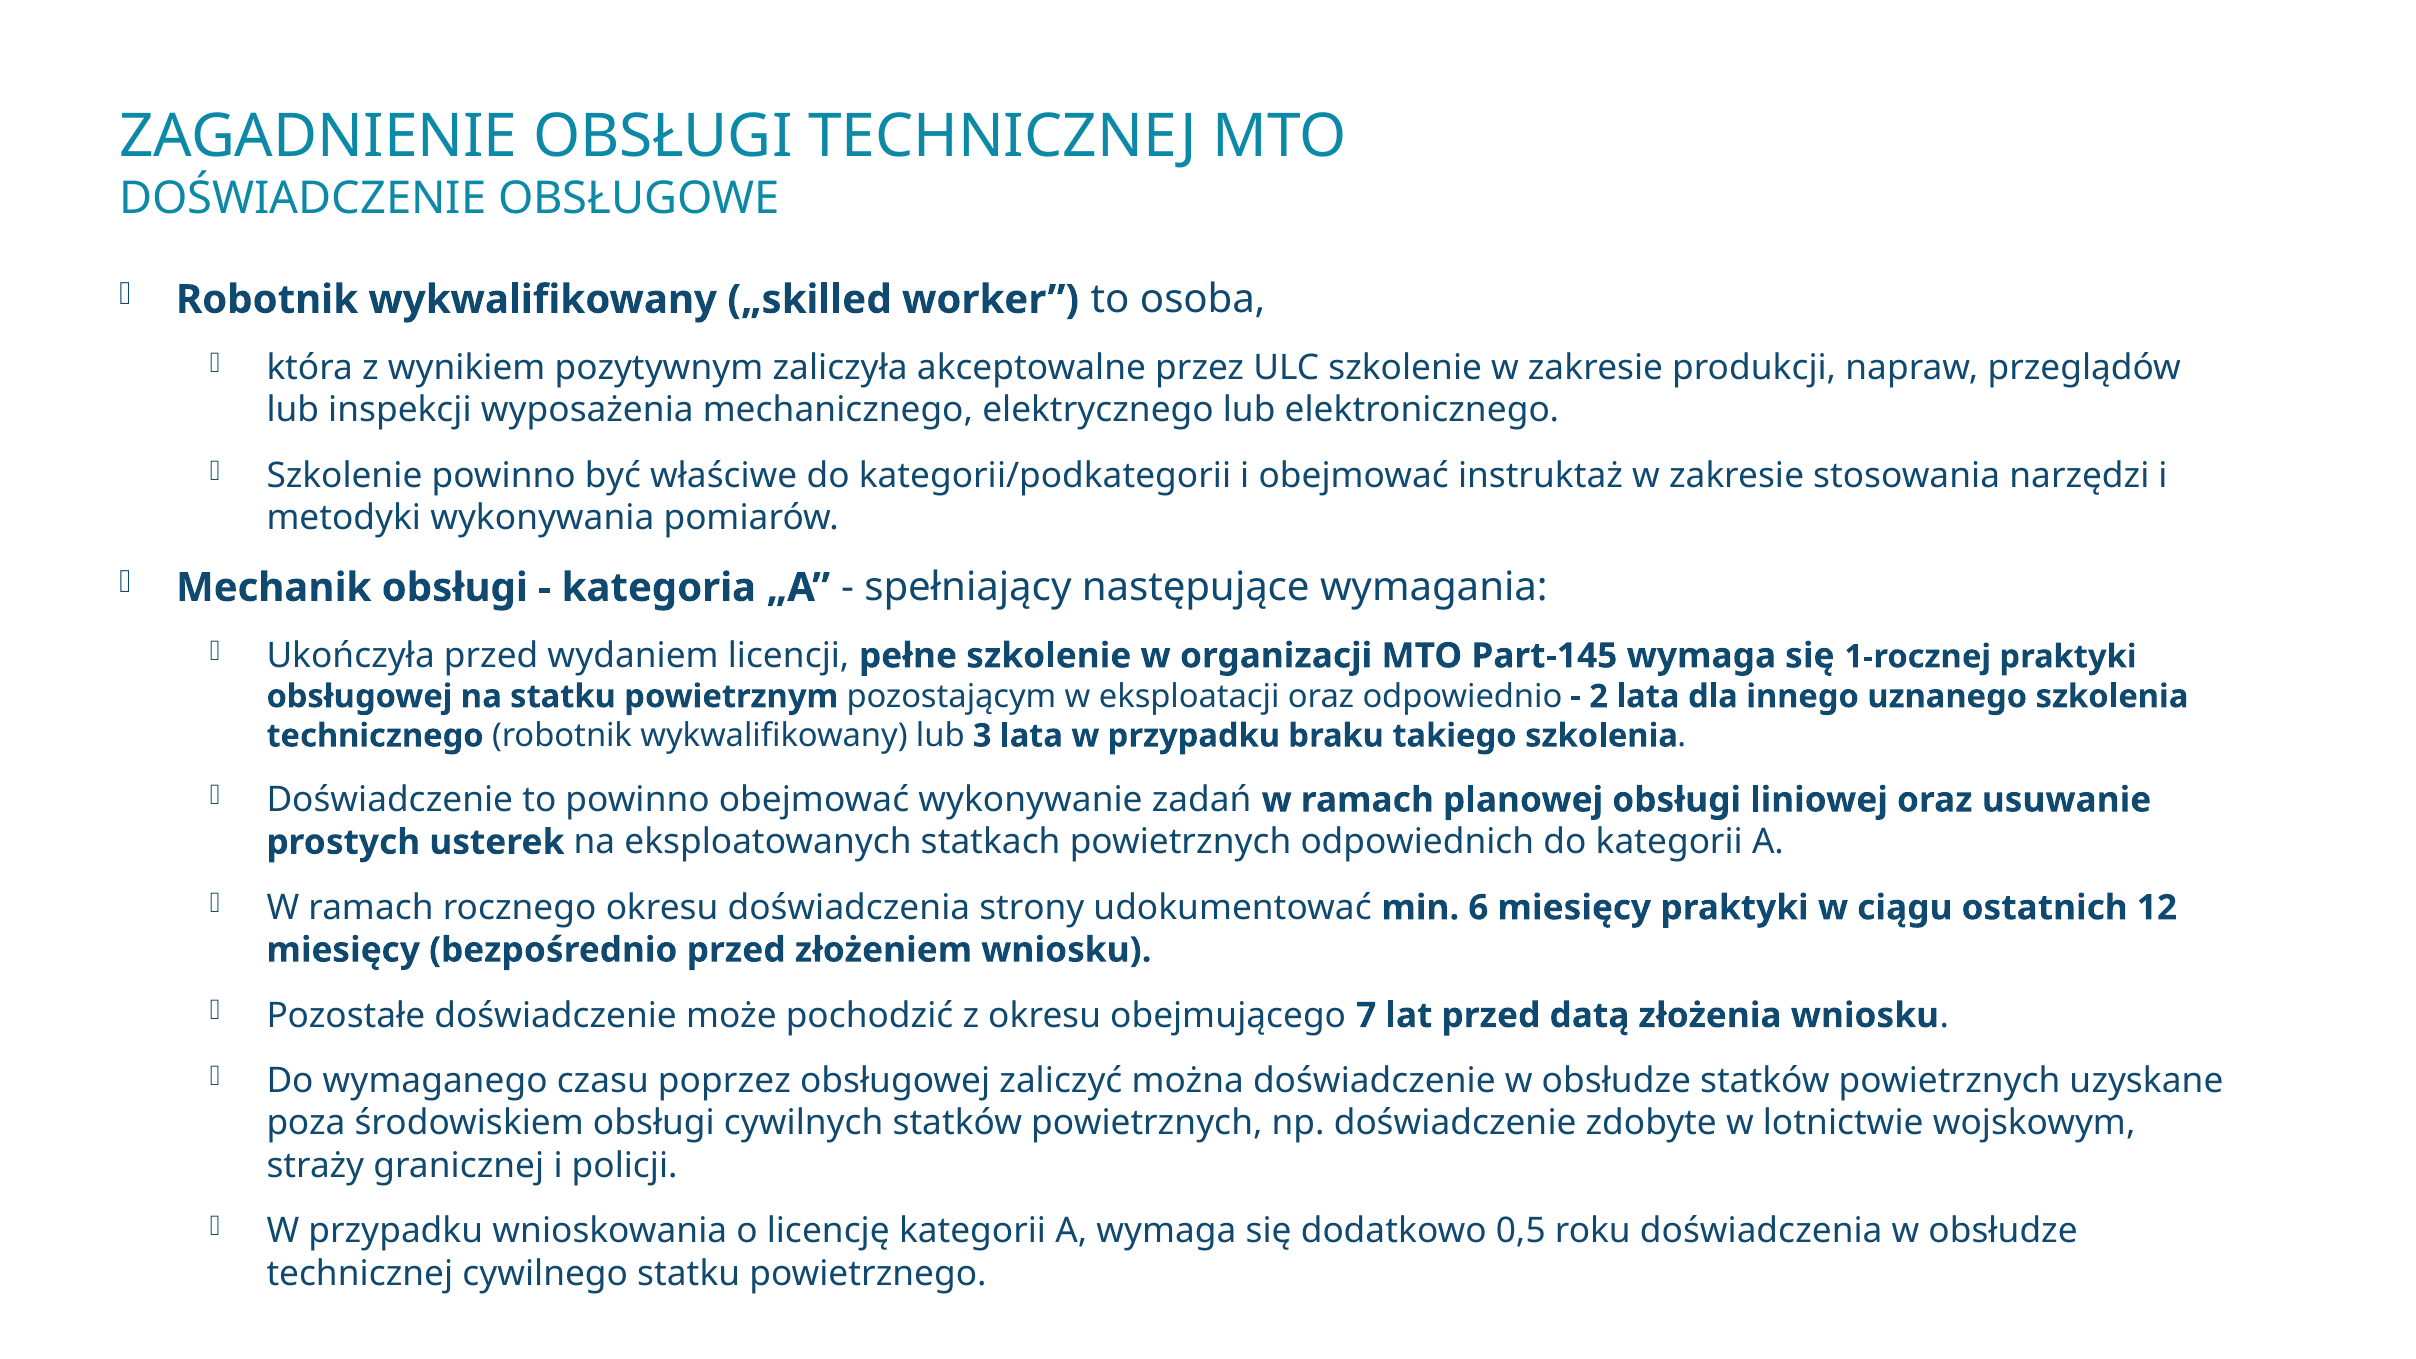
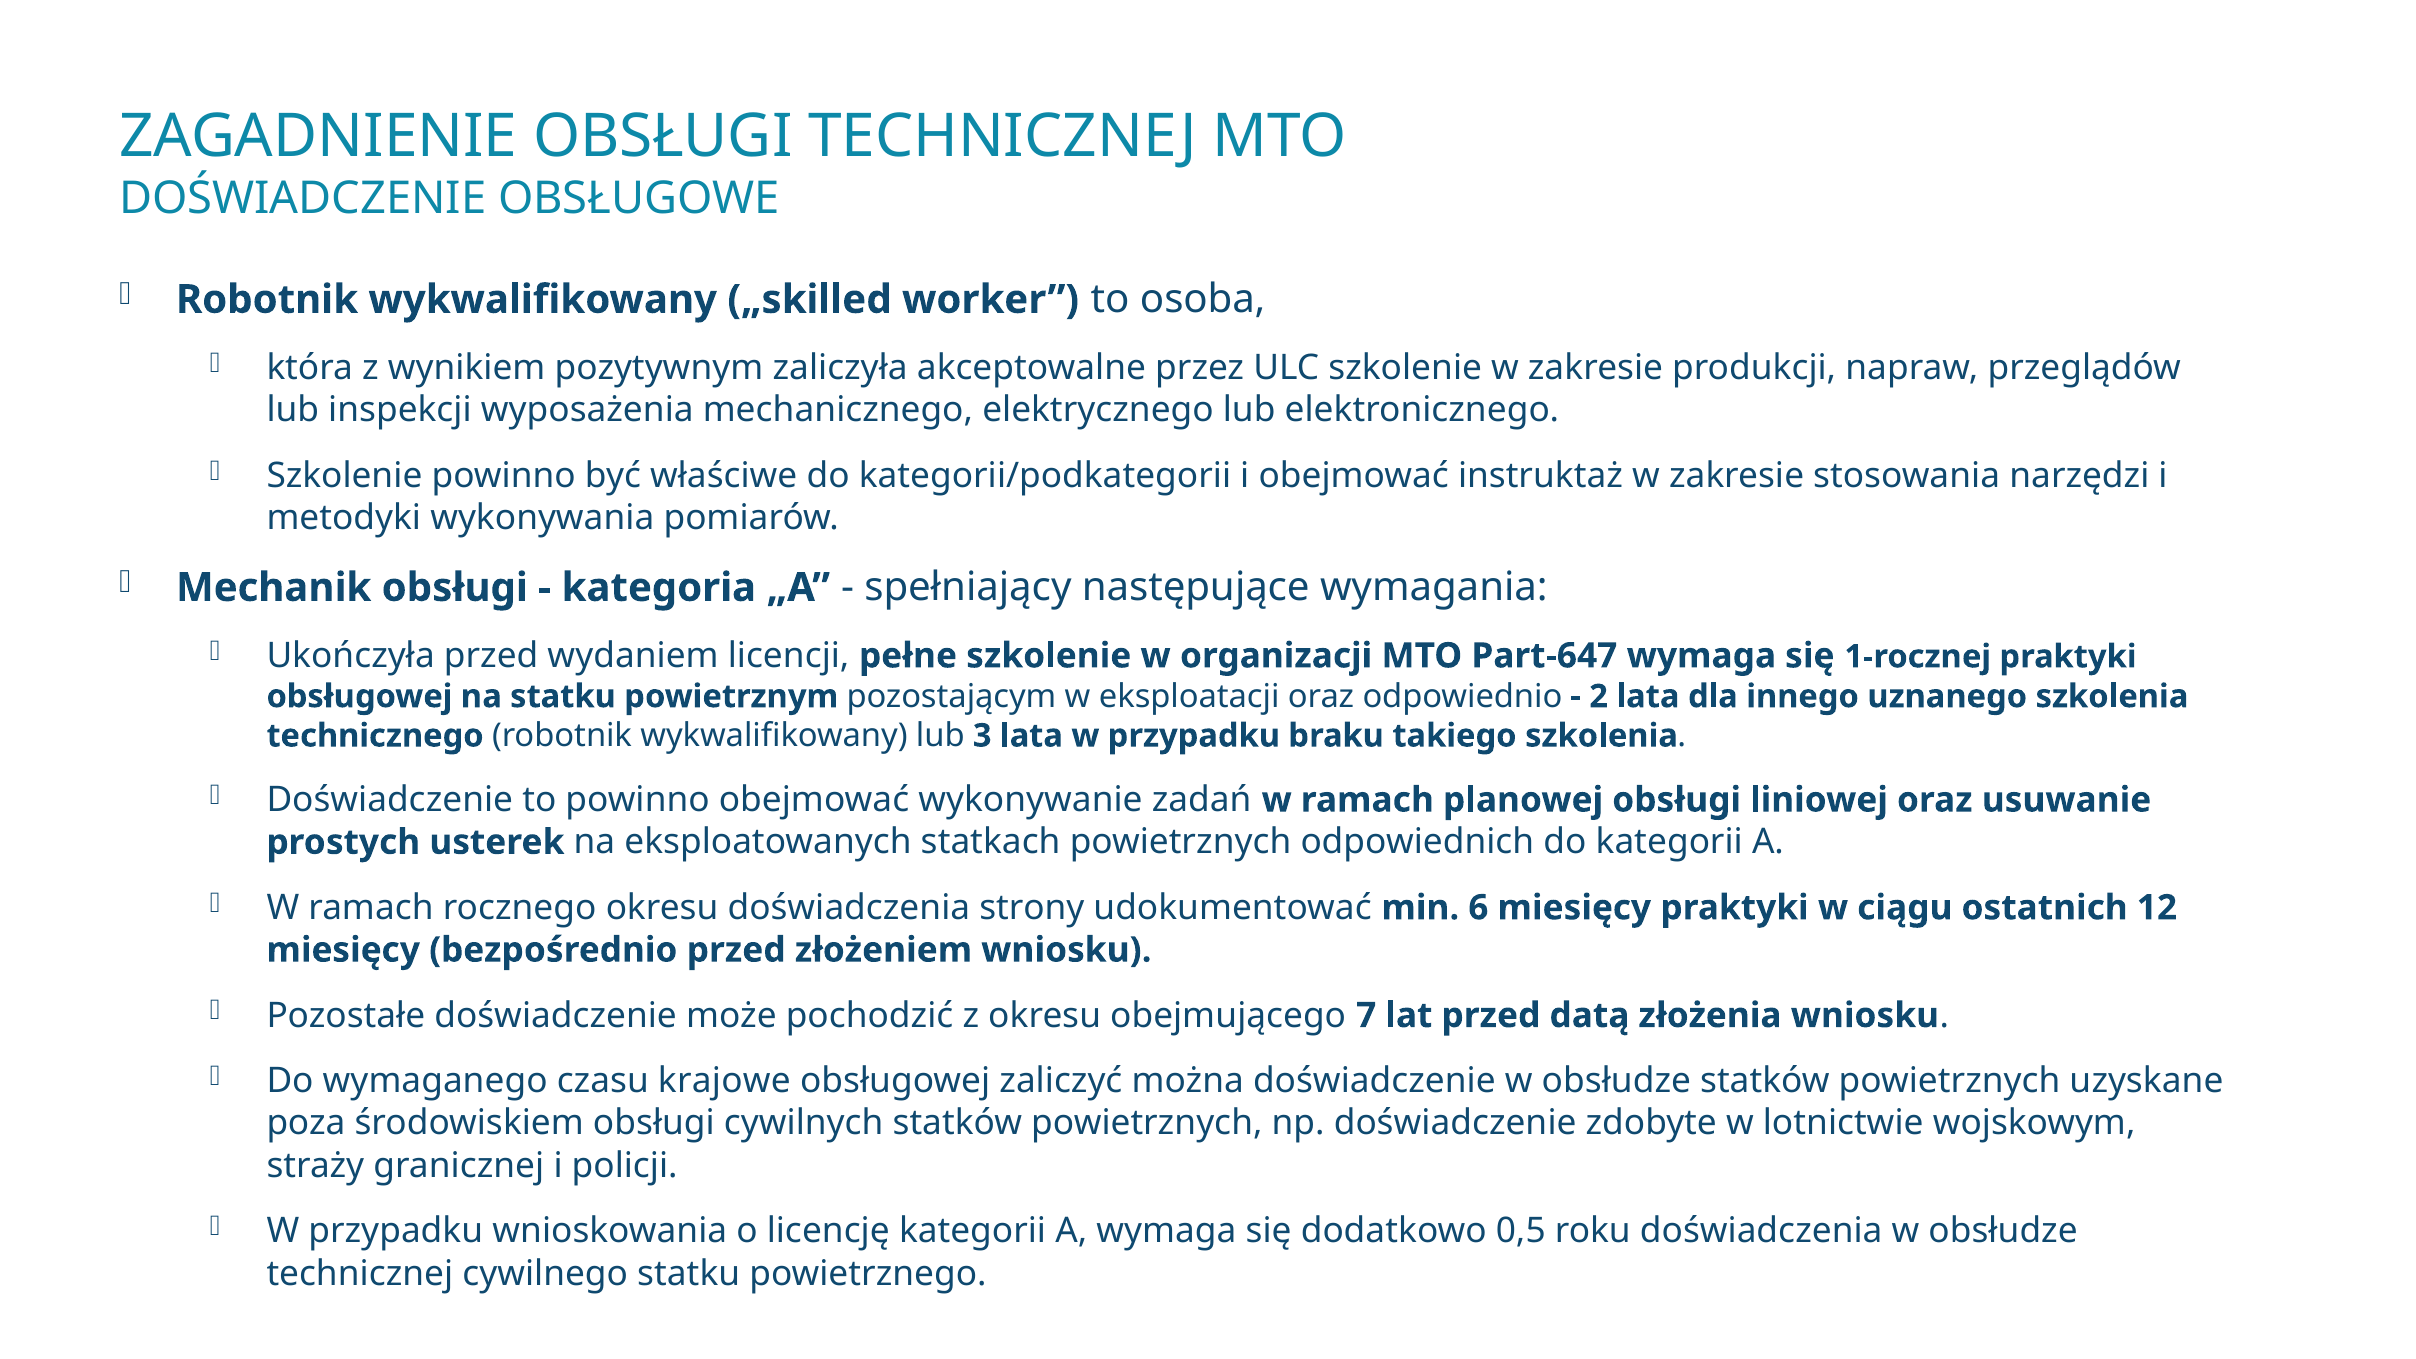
Part-145: Part-145 -> Part-647 (1544, 656)
poprzez: poprzez -> krajowe (724, 1081)
